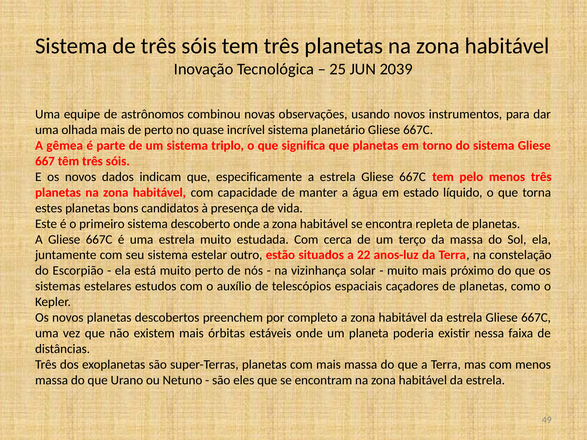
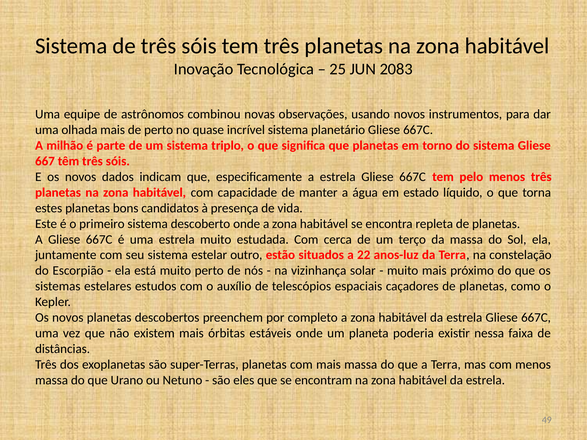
2039: 2039 -> 2083 (396, 69)
gêmea: gêmea -> milhão (65, 146)
